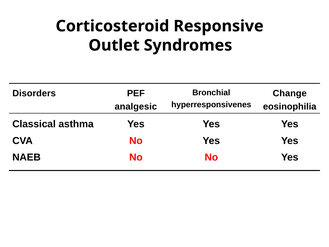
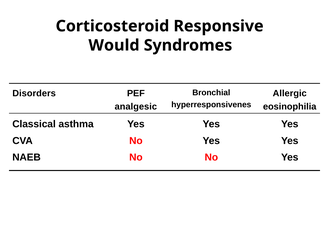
Outlet: Outlet -> Would (114, 45)
Change: Change -> Allergic (290, 93)
